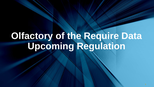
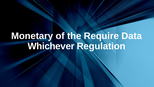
Olfactory: Olfactory -> Monetary (32, 36)
Upcoming: Upcoming -> Whichever (51, 46)
